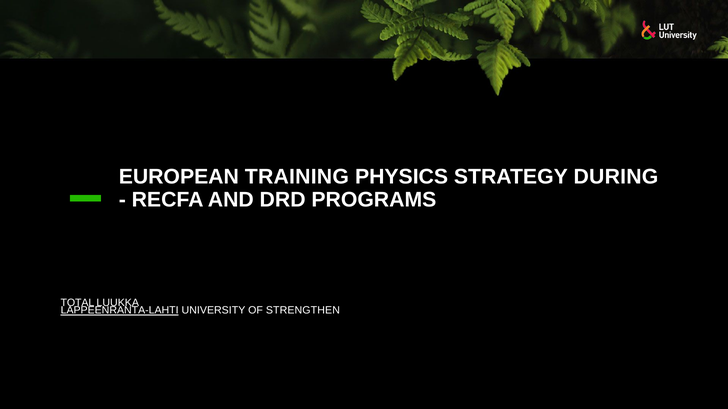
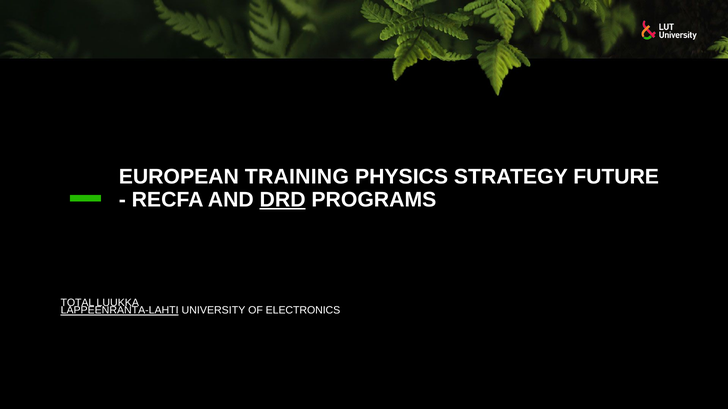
DURING: DURING -> FUTURE (616, 177)
DRD underline: none -> present (283, 200)
STRENGTHEN: STRENGTHEN -> ELECTRONICS (303, 311)
